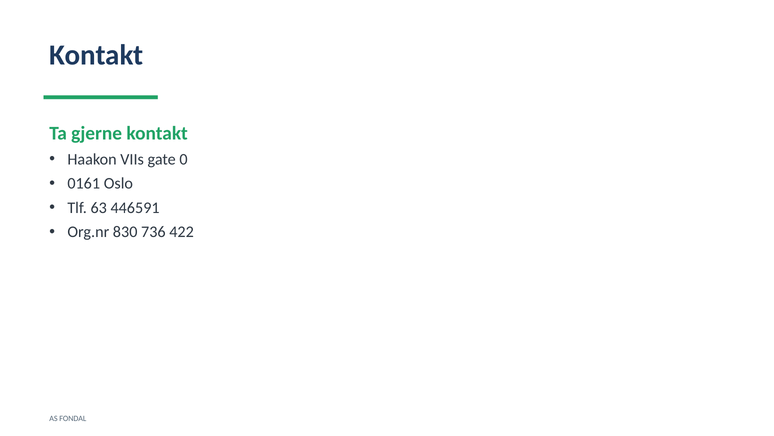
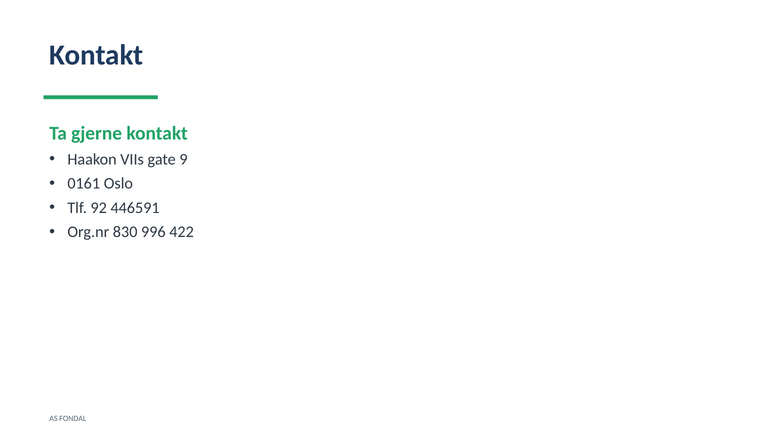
0: 0 -> 9 (183, 159)
63: 63 -> 92 (99, 208)
736: 736 -> 996 (153, 232)
